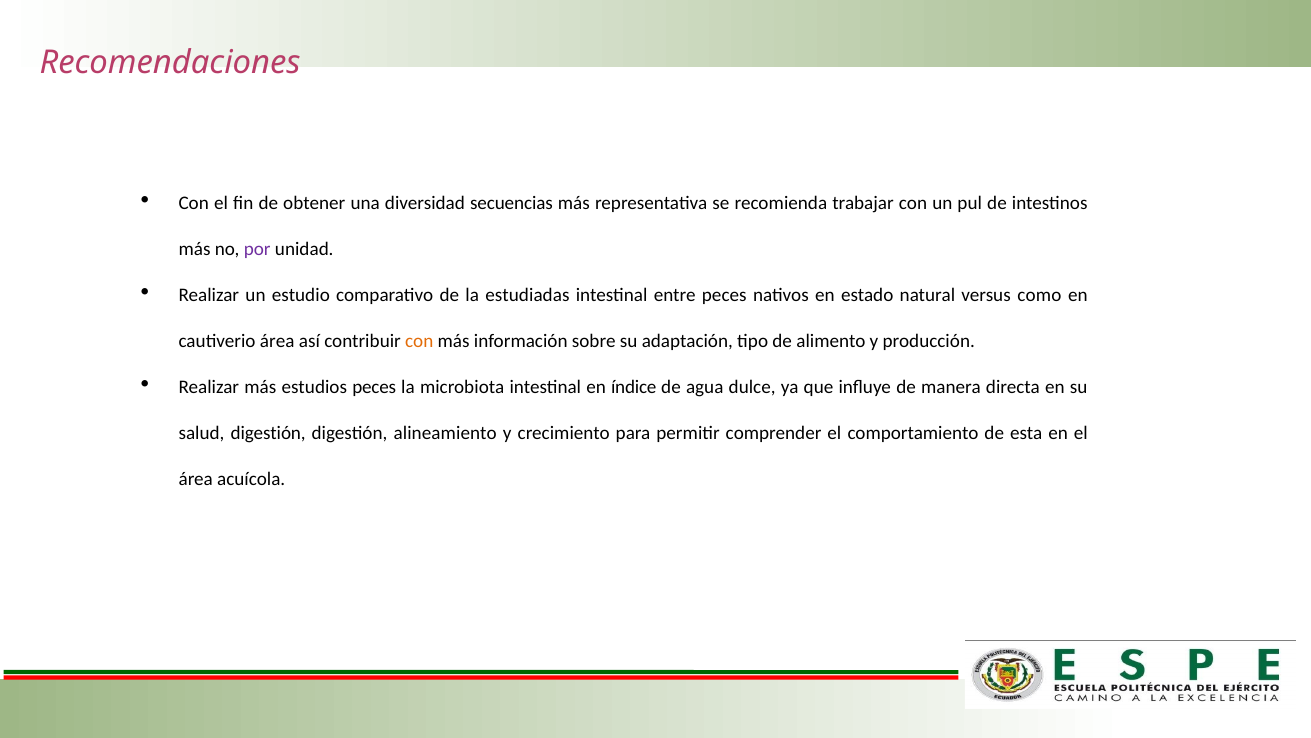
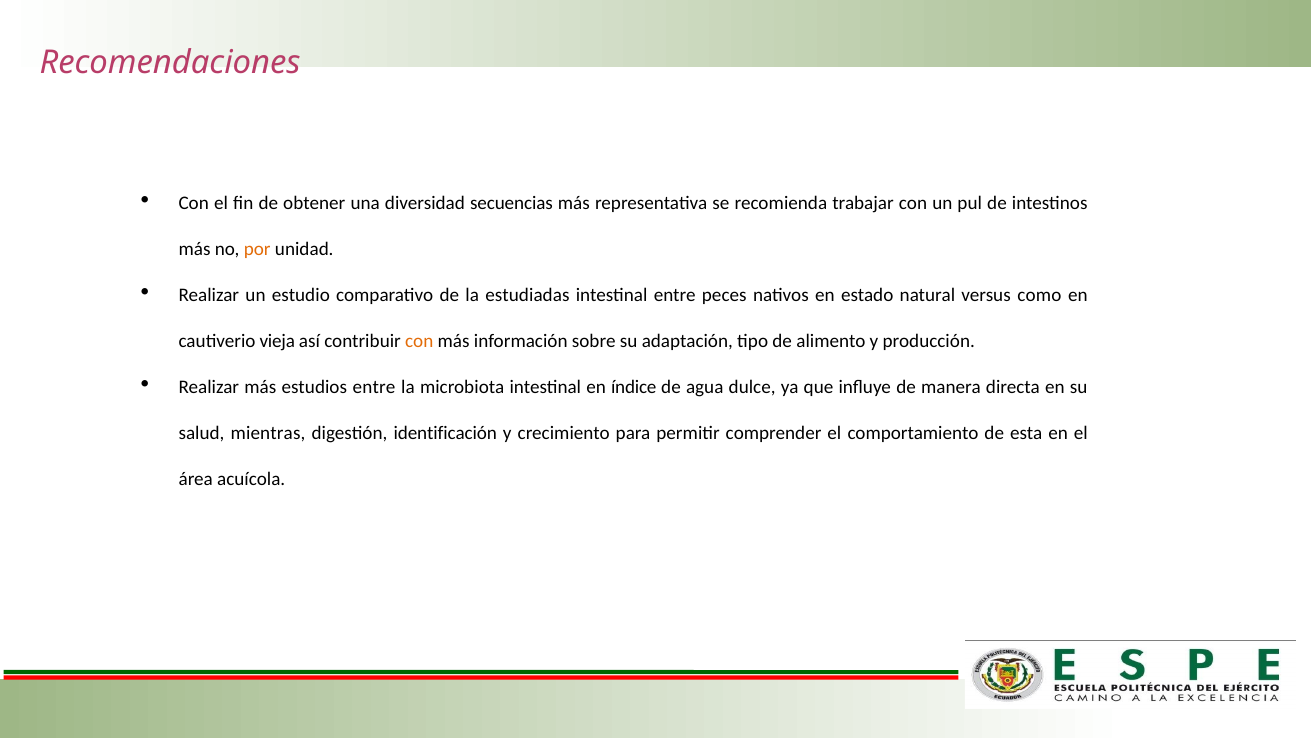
por colour: purple -> orange (257, 249)
cautiverio área: área -> vieja (277, 341)
estudios peces: peces -> entre (374, 387)
salud digestión: digestión -> mientras (268, 433)
alineamiento: alineamiento -> identificación (445, 433)
